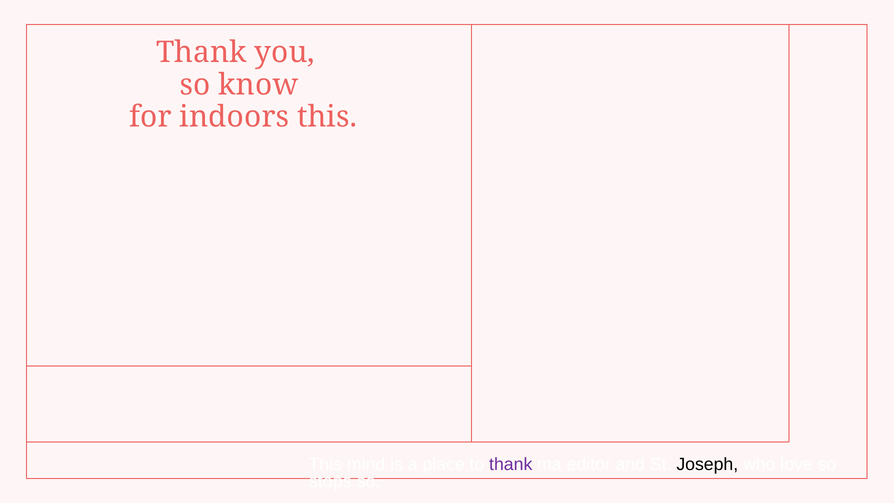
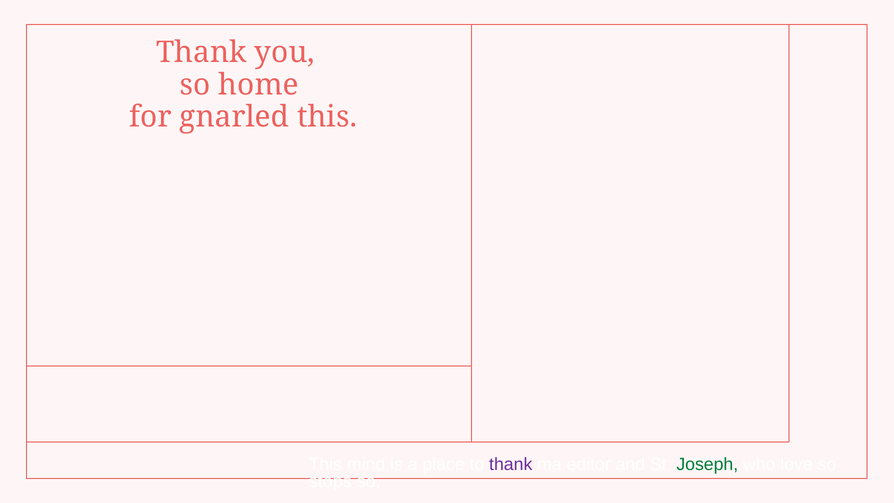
know: know -> home (258, 85)
indoors: indoors -> gnarled (234, 117)
Joseph colour: black -> green (707, 464)
